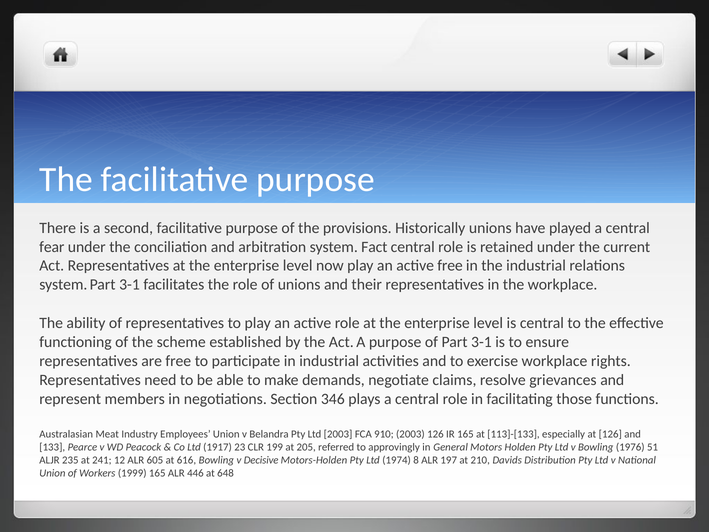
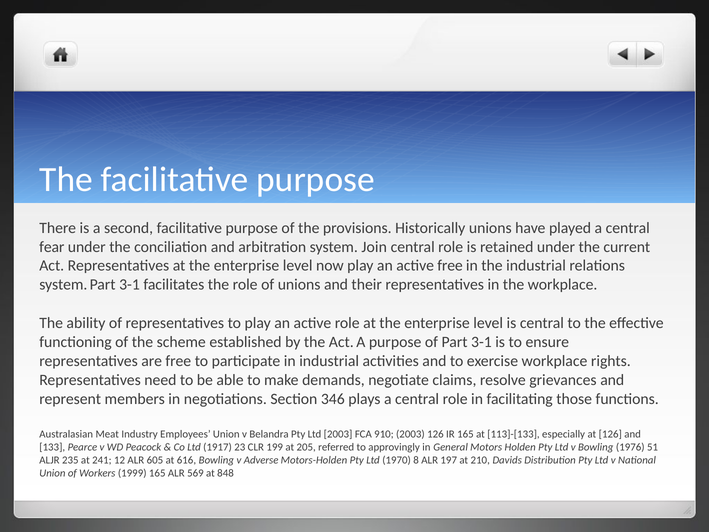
Fact: Fact -> Join (374, 247)
Decisive: Decisive -> Adverse (261, 460)
1974: 1974 -> 1970 (397, 460)
446: 446 -> 569 (195, 473)
648: 648 -> 848 (226, 473)
